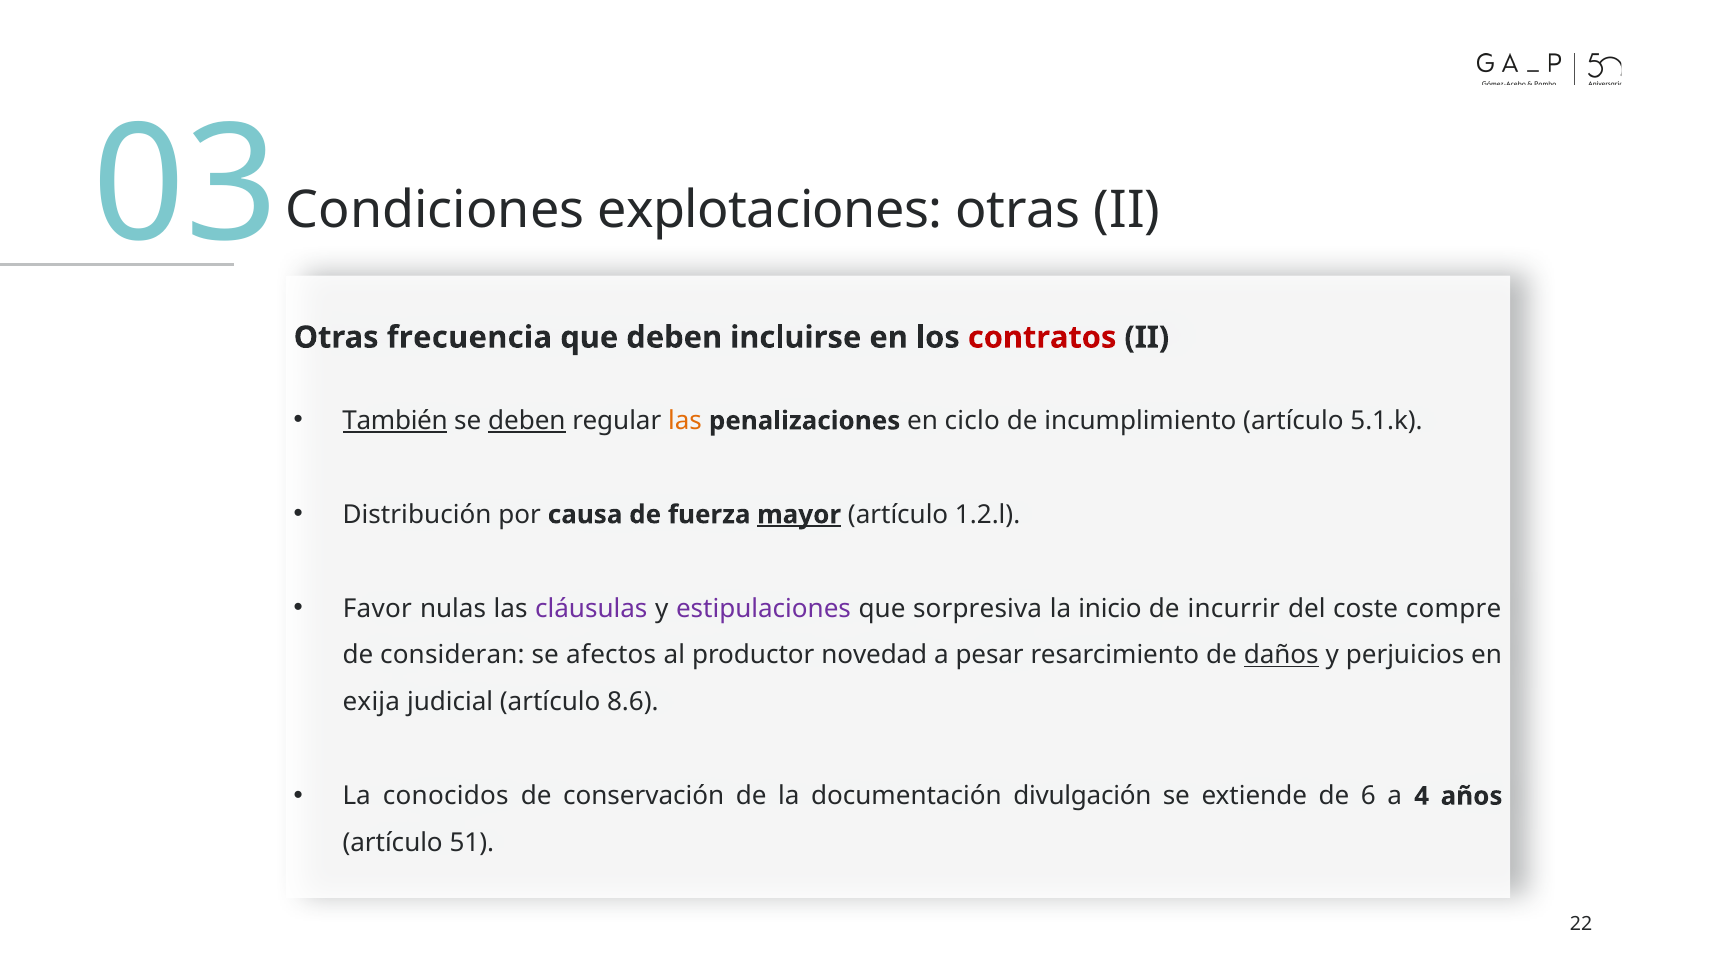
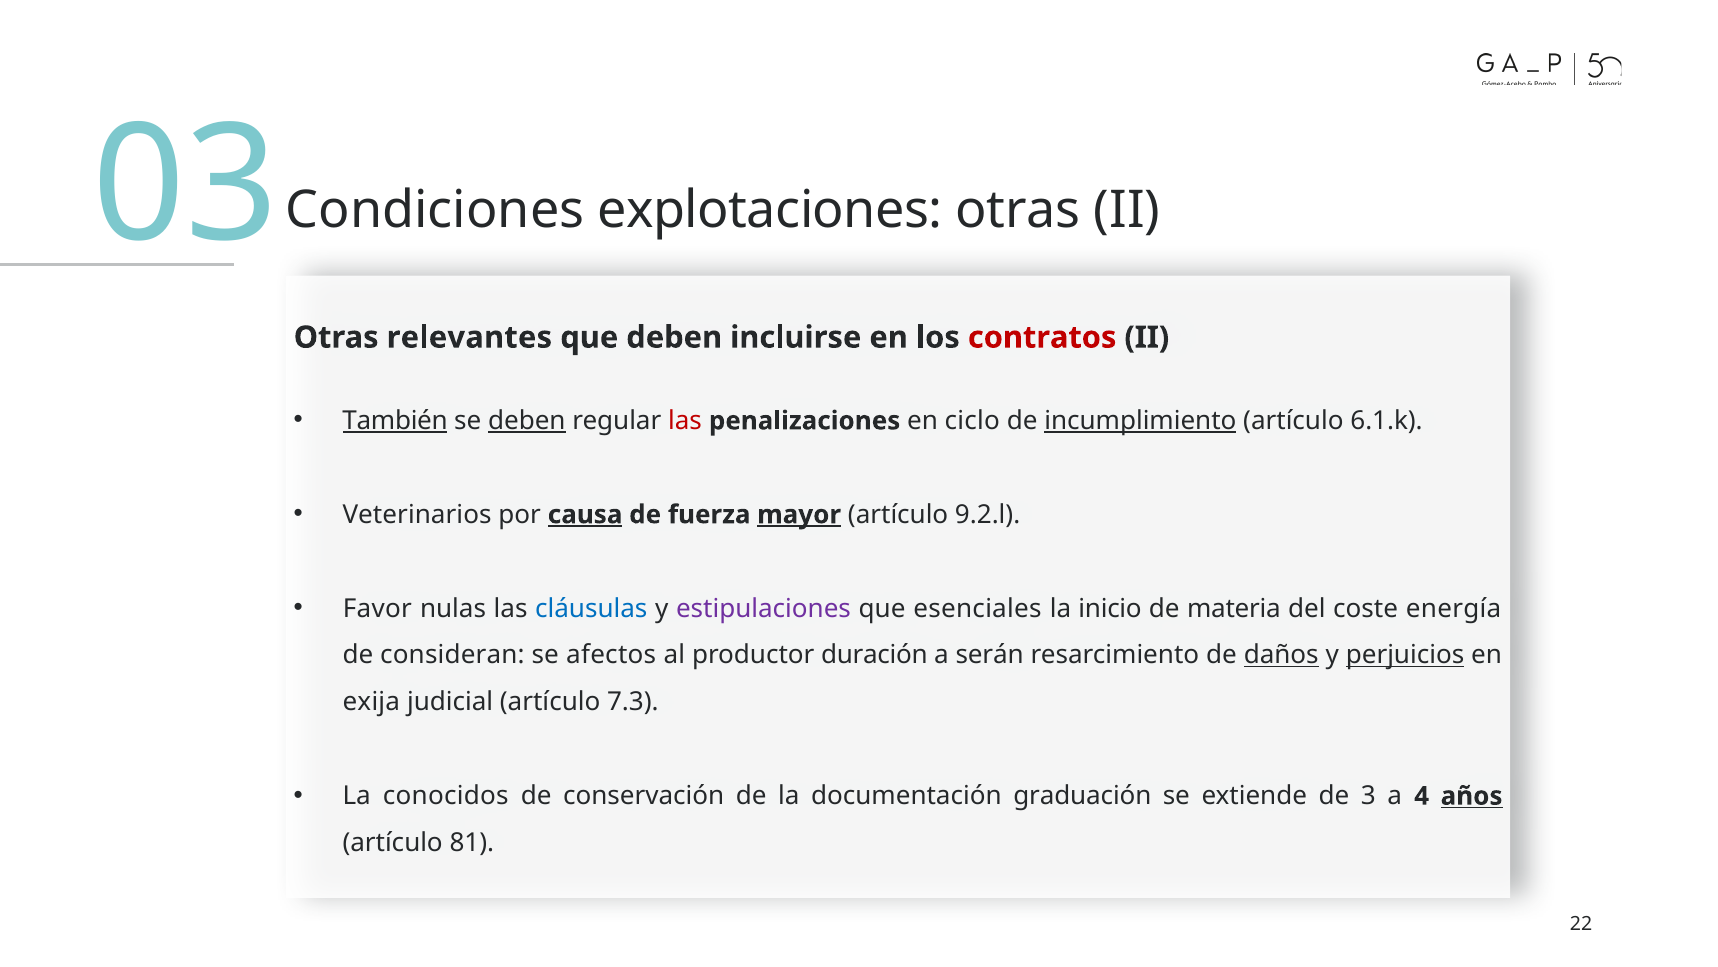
frecuencia: frecuencia -> relevantes (469, 337)
las colour: orange -> red (685, 421)
incumplimiento underline: none -> present (1140, 421)
5.1.k: 5.1.k -> 6.1.k (1387, 421)
Distribución: Distribución -> Veterinarios (417, 514)
causa underline: none -> present (585, 514)
1.2.l: 1.2.l -> 9.2.l (988, 514)
cláusulas colour: purple -> blue (591, 608)
sorpresiva: sorpresiva -> esenciales (978, 608)
incurrir: incurrir -> materia (1234, 608)
compre: compre -> energía (1454, 608)
novedad: novedad -> duración (874, 655)
pesar: pesar -> serán (990, 655)
perjuicios underline: none -> present (1405, 655)
8.6: 8.6 -> 7.3 (633, 702)
divulgación: divulgación -> graduación (1082, 796)
6: 6 -> 3 (1368, 796)
años underline: none -> present (1472, 796)
51: 51 -> 81 (472, 843)
